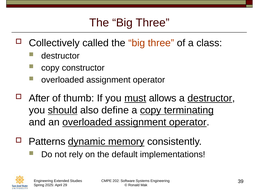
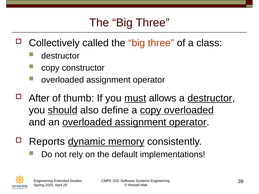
copy terminating: terminating -> overloaded (189, 110)
Patterns: Patterns -> Reports (47, 142)
